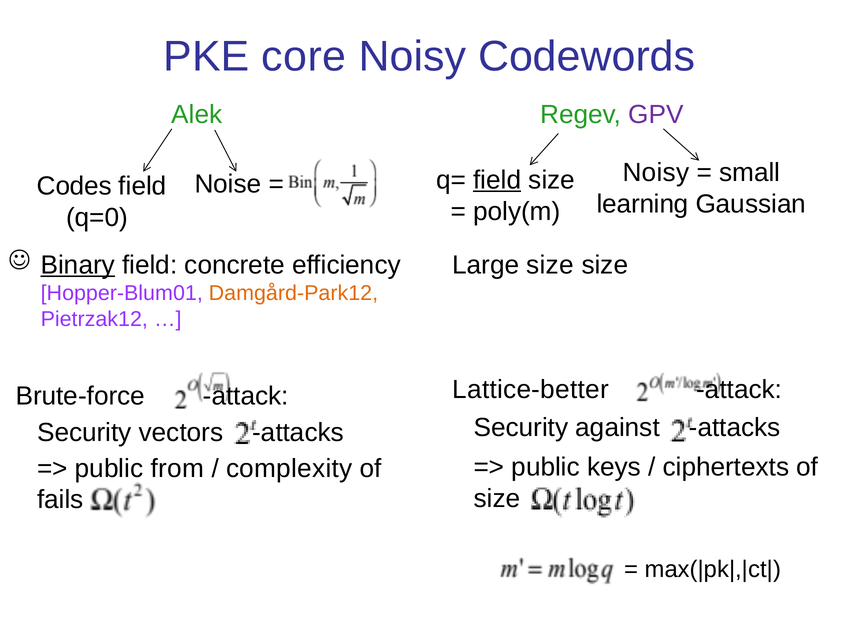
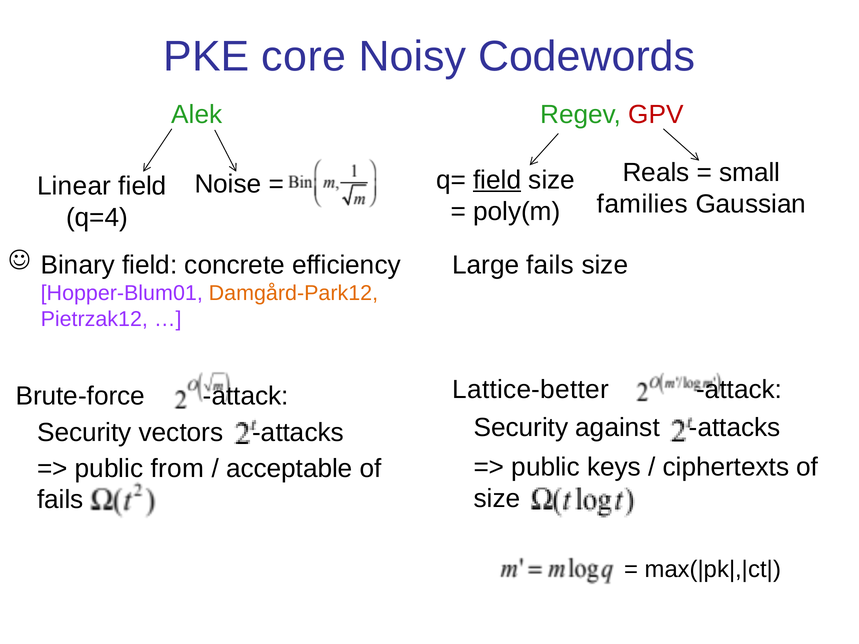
GPV colour: purple -> red (656, 115)
Noisy: Noisy -> Reals (656, 173)
Codes: Codes -> Linear (74, 186)
learning: learning -> families (642, 204)
q=0: q=0 -> q=4 (97, 218)
Large size: size -> fails (550, 265)
Binary underline: present -> none (78, 265)
complexity: complexity -> acceptable (289, 469)
